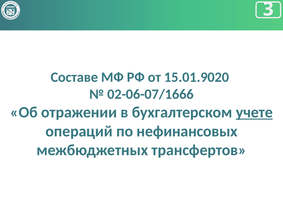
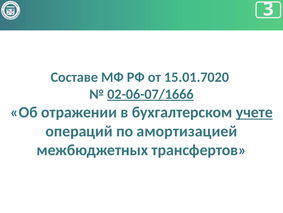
15.01.9020: 15.01.9020 -> 15.01.7020 (197, 77)
02-06-07/1666 underline: none -> present (150, 94)
нефинансовых: нефинансовых -> амортизацией (187, 131)
